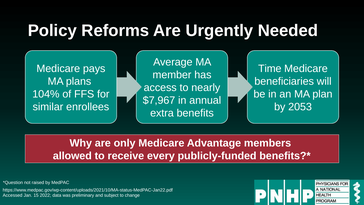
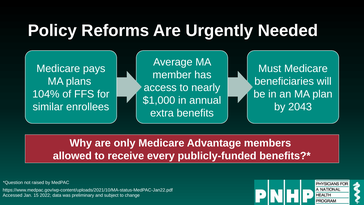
Time: Time -> Must (270, 68)
$7,967: $7,967 -> $1,000 (159, 100)
2053: 2053 -> 2043 (300, 107)
